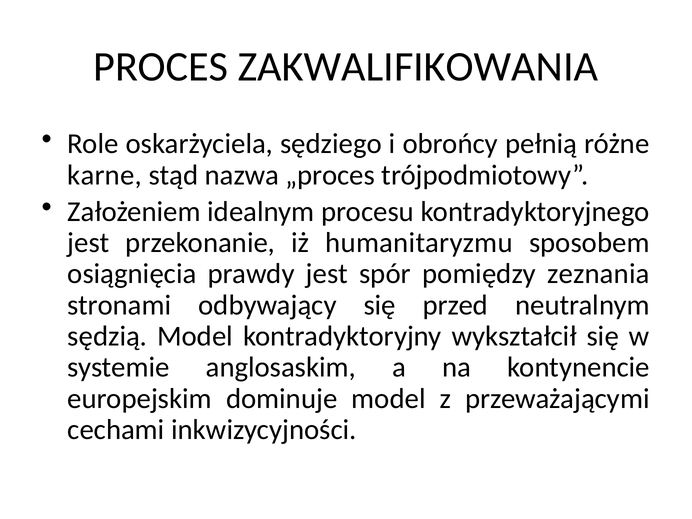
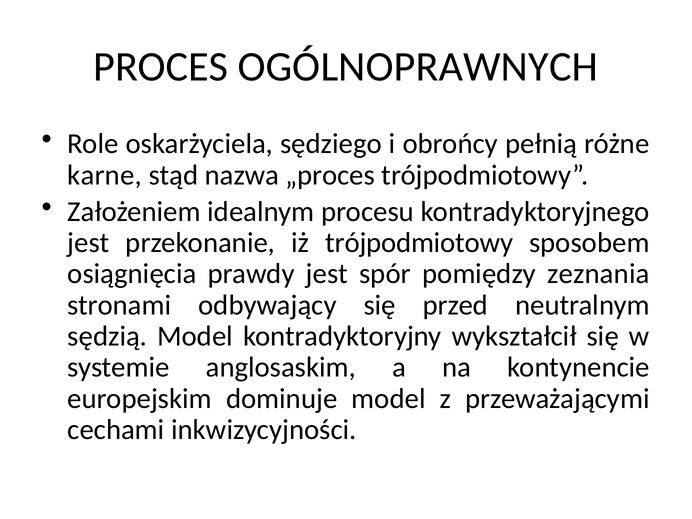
ZAKWALIFIKOWANIA: ZAKWALIFIKOWANIA -> OGÓLNOPRAWNYCH (418, 67)
iż humanitaryzmu: humanitaryzmu -> trójpodmiotowy (419, 243)
